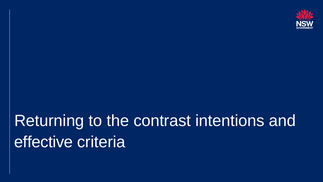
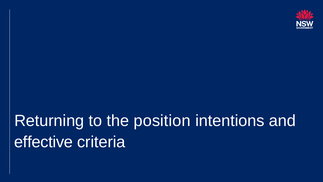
contrast: contrast -> position (162, 121)
